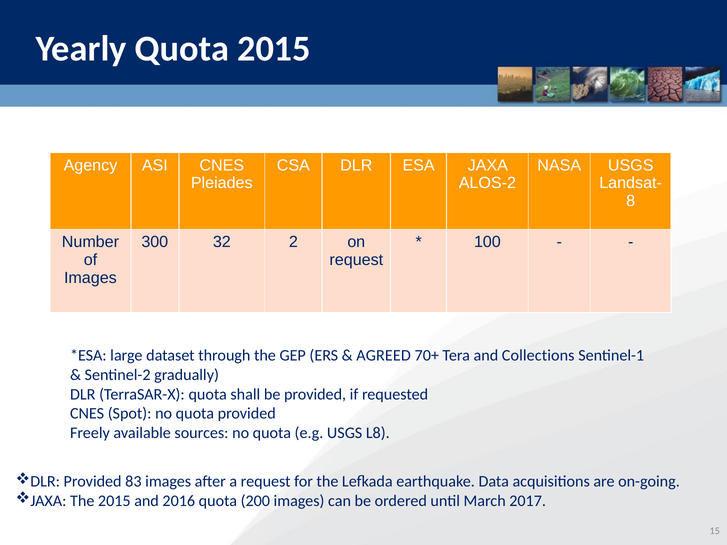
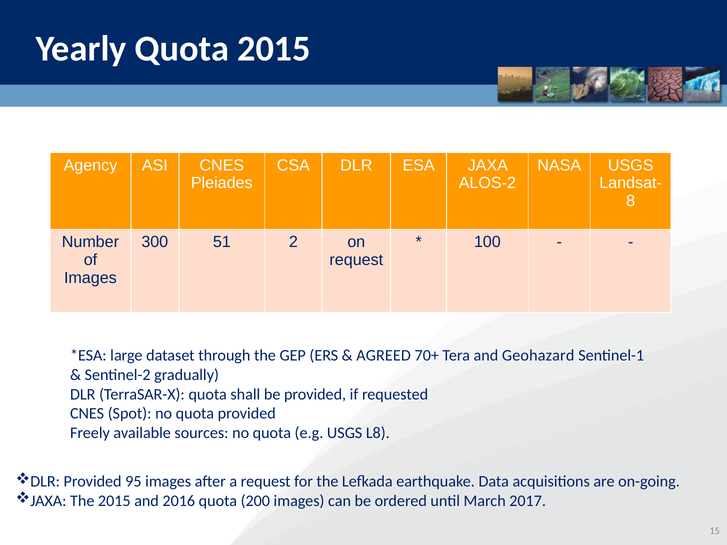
32: 32 -> 51 (222, 242)
Collections: Collections -> Geohazard (538, 356)
83: 83 -> 95 (133, 482)
